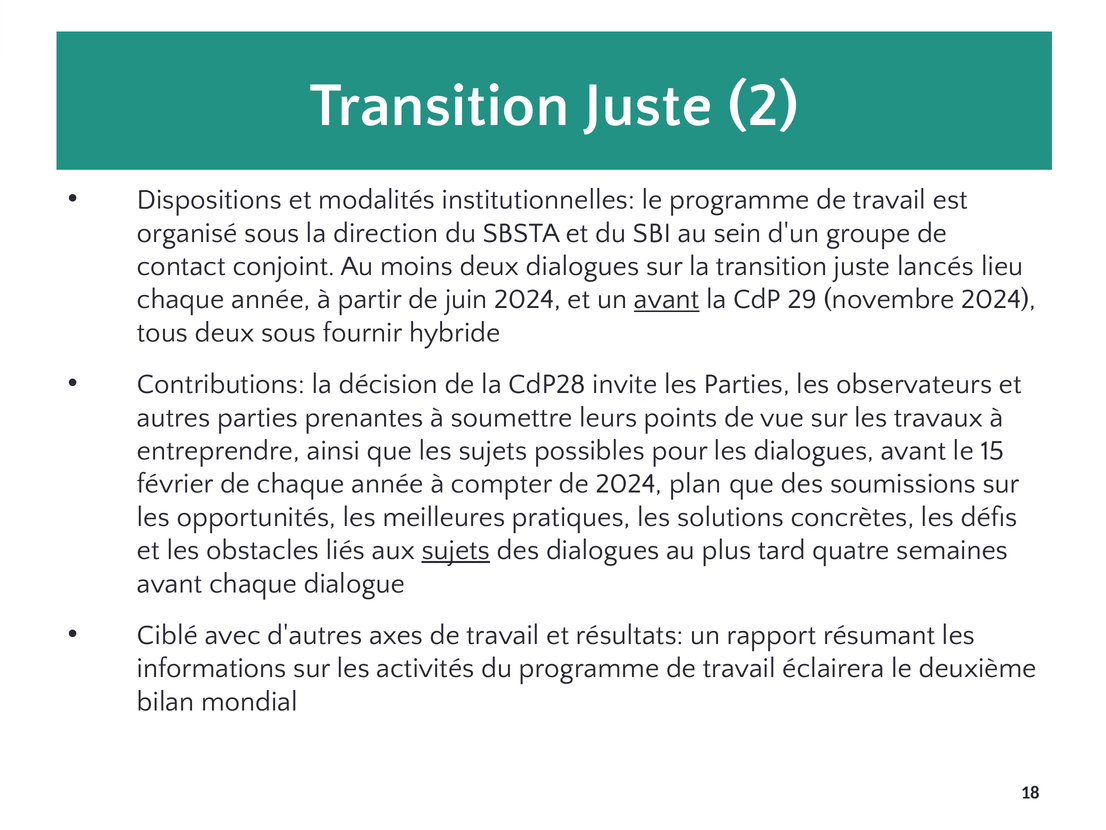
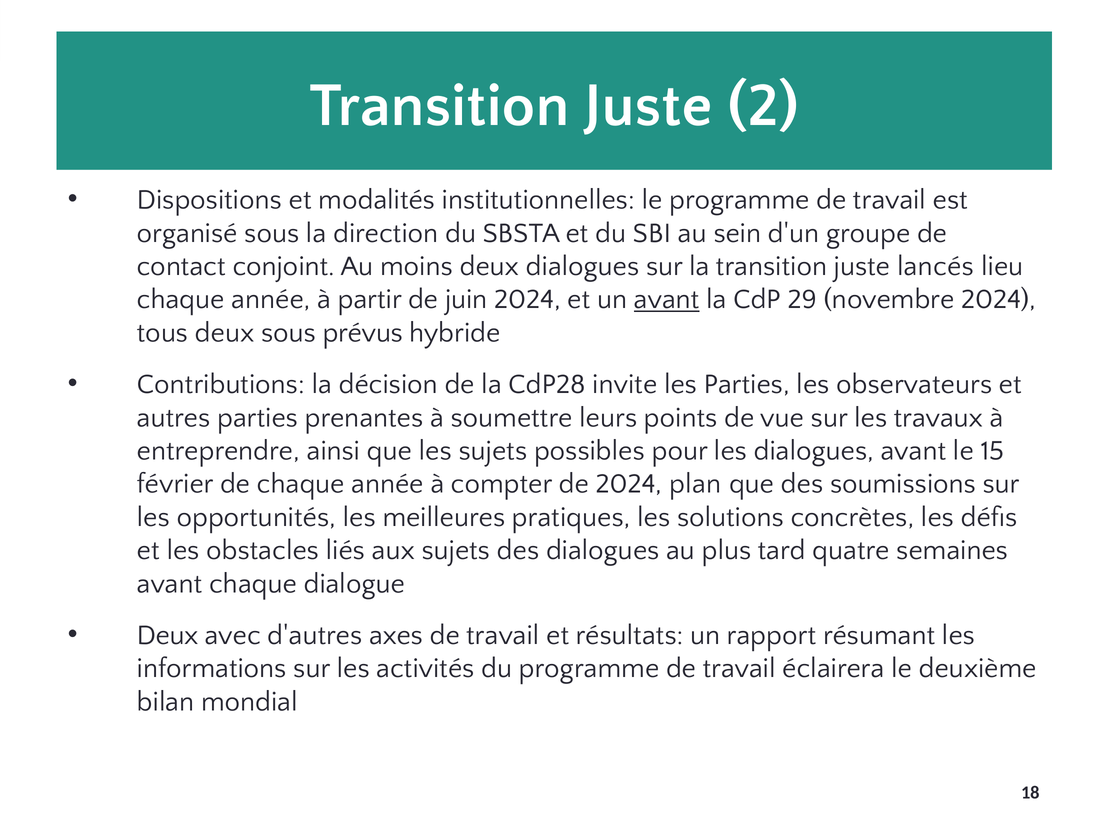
fournir: fournir -> prévus (363, 332)
sujets underline: present -> none (456, 550)
Ciblé: Ciblé -> Deux (168, 635)
